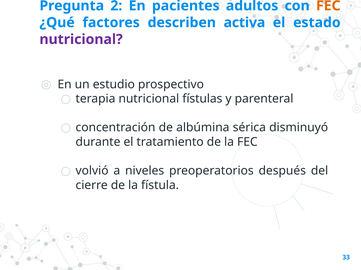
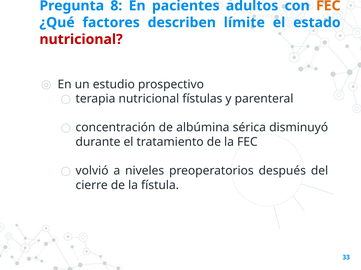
2: 2 -> 8 (116, 6)
activa: activa -> límite (244, 23)
nutricional colour: purple -> red (81, 39)
